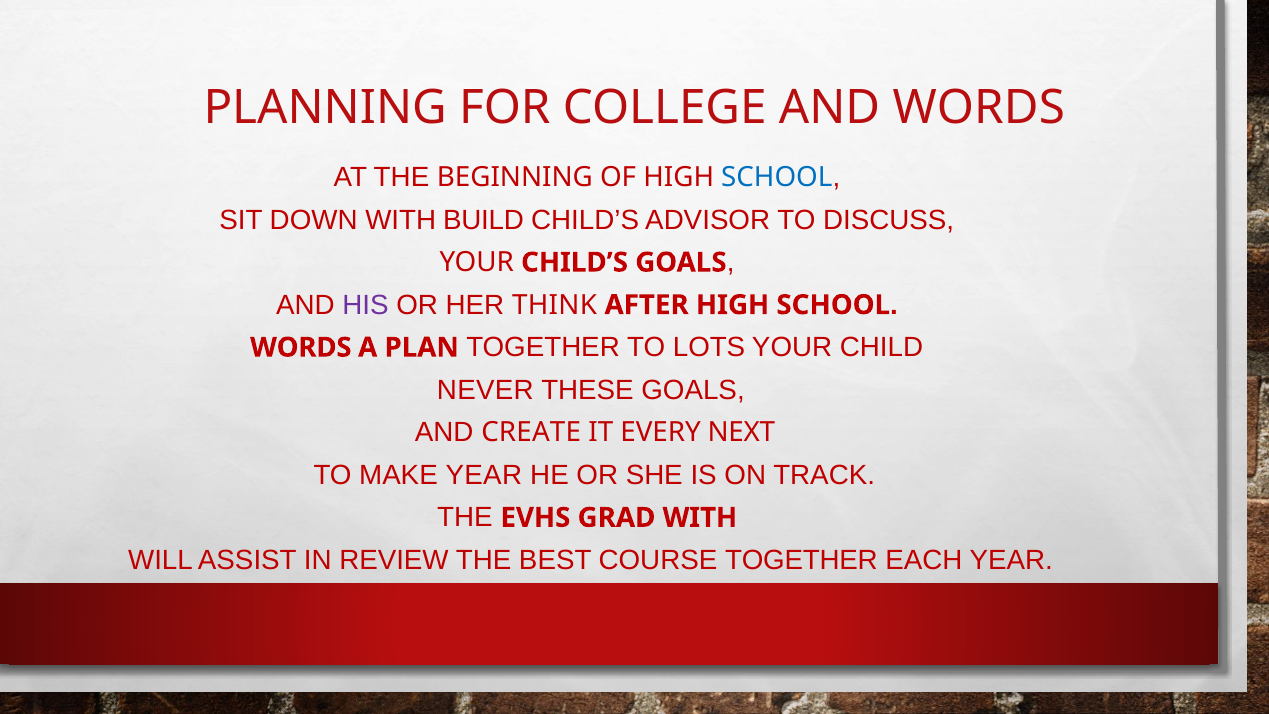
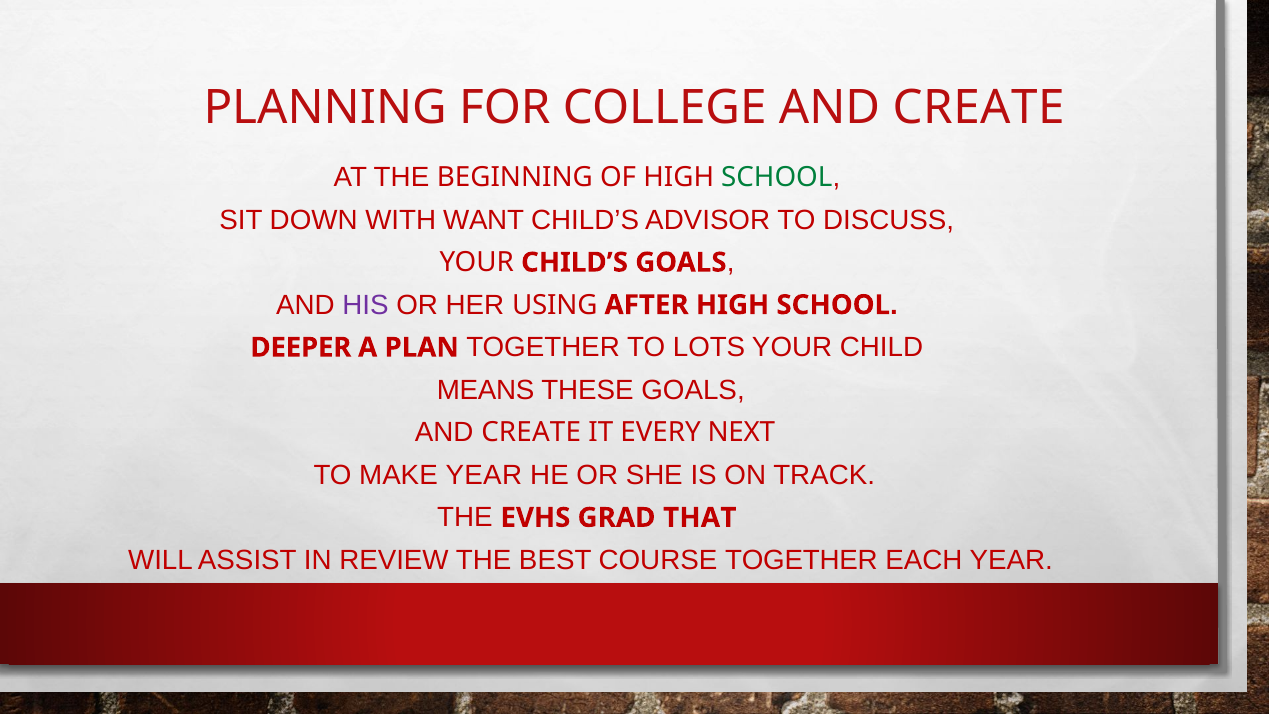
COLLEGE AND WORDS: WORDS -> CREATE (979, 108)
SCHOOL colour: blue -> green (777, 177)
BUILD: BUILD -> WANT (484, 220)
THINK: THINK -> USING (555, 305)
WORDS: WORDS -> DEEPER (301, 347)
NEVER: NEVER -> MEANS (486, 390)
GRAD WITH: WITH -> THAT (700, 518)
